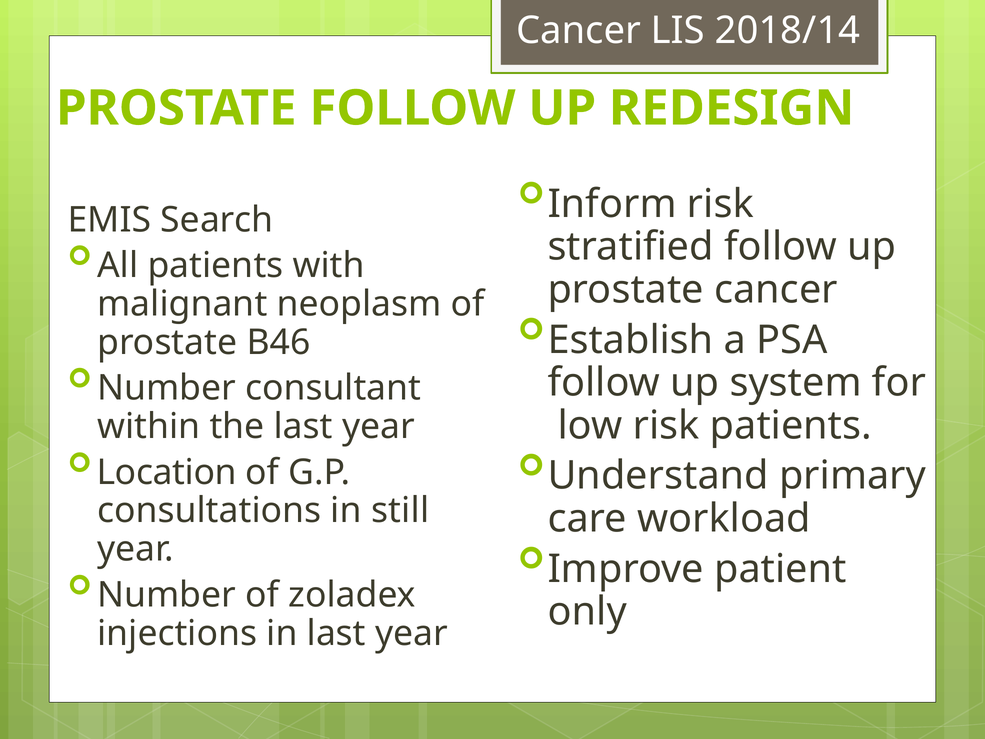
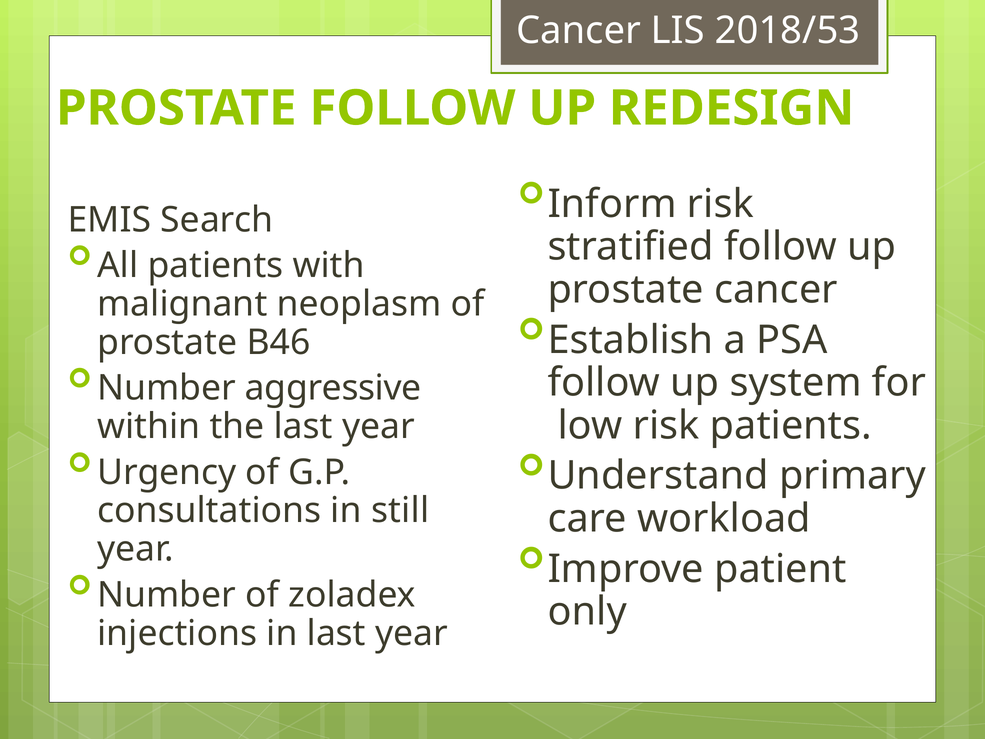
2018/14: 2018/14 -> 2018/53 (788, 30)
consultant: consultant -> aggressive (333, 388)
Location: Location -> Urgency (167, 472)
